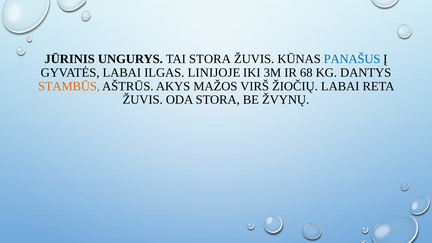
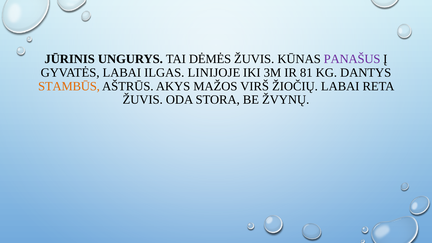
TAI STORA: STORA -> DĖMĖS (210, 59)
PANAŠUS colour: blue -> purple (352, 59)
68: 68 -> 81 (306, 73)
